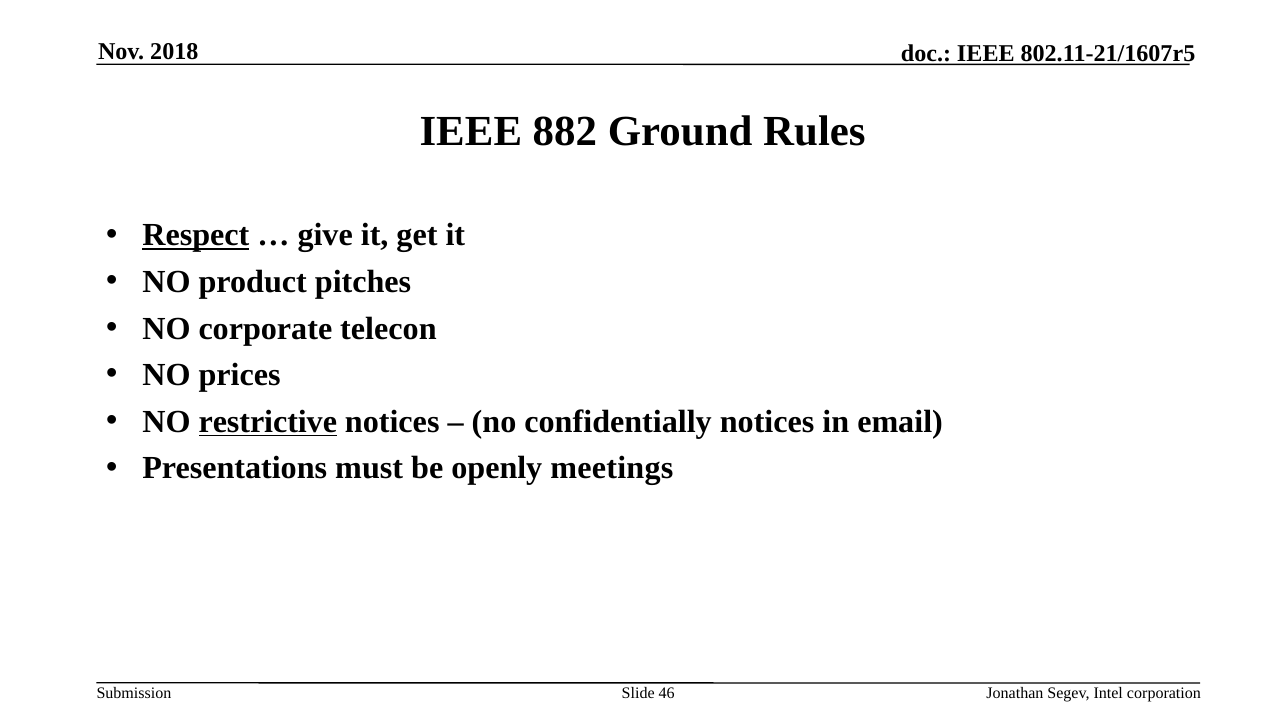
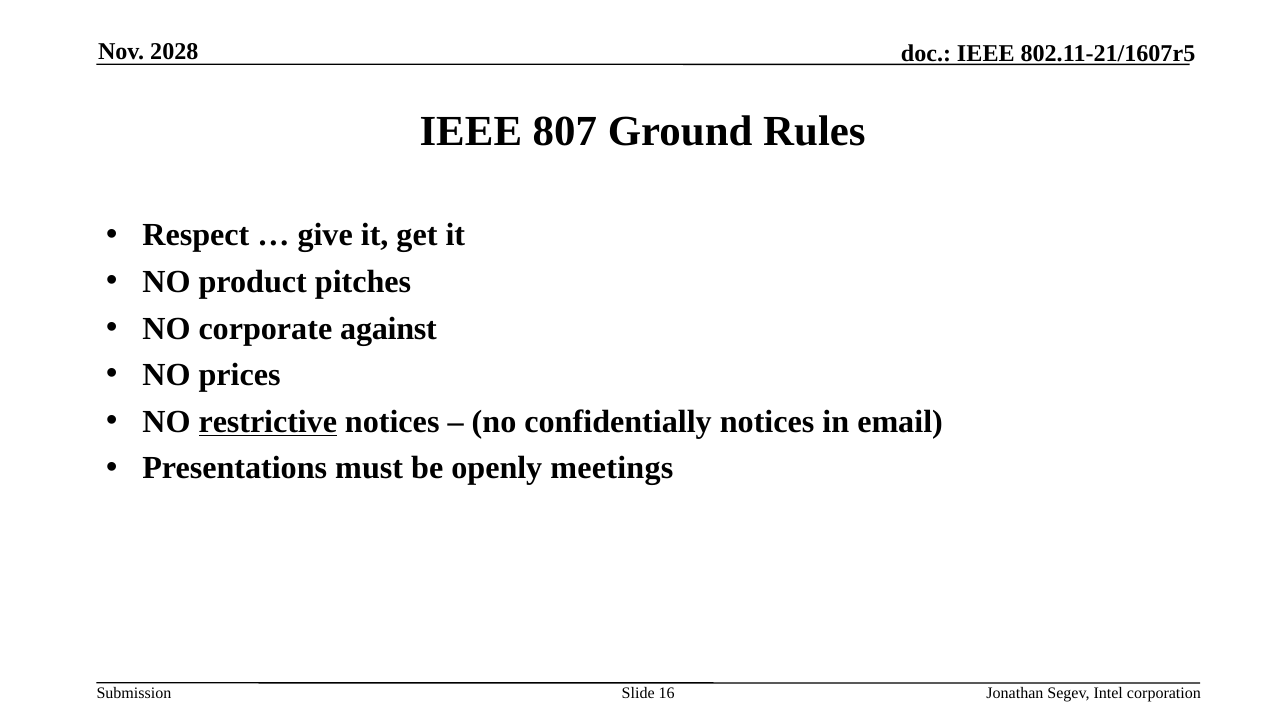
2018: 2018 -> 2028 (174, 51)
882: 882 -> 807 (565, 131)
Respect underline: present -> none (196, 235)
telecon: telecon -> against (389, 329)
46: 46 -> 16 (667, 694)
